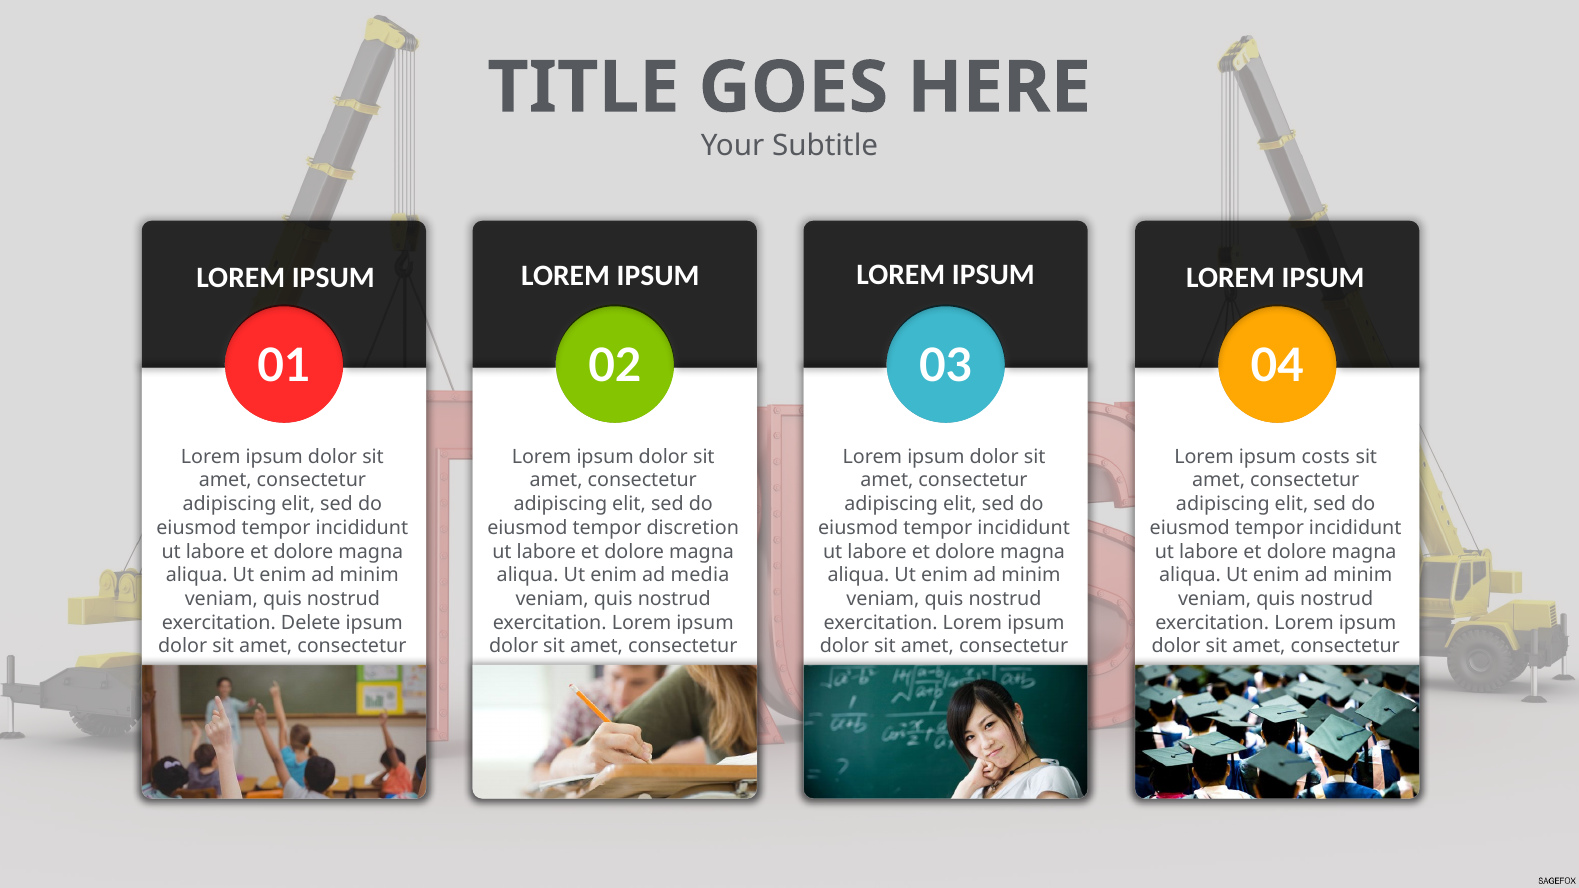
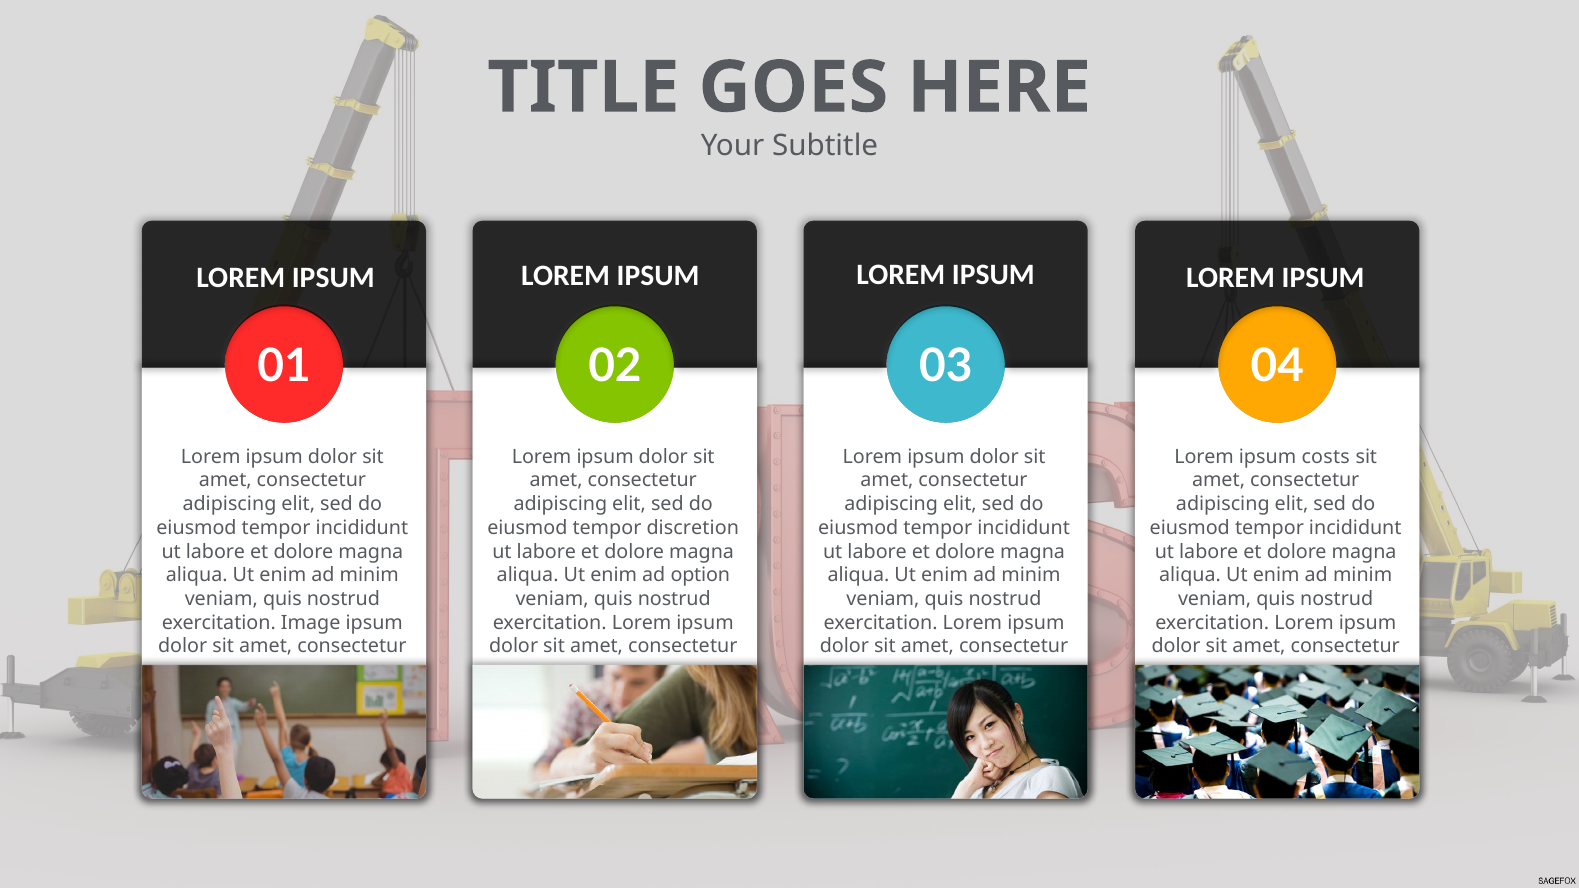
media: media -> option (700, 575)
Delete: Delete -> Image (311, 623)
